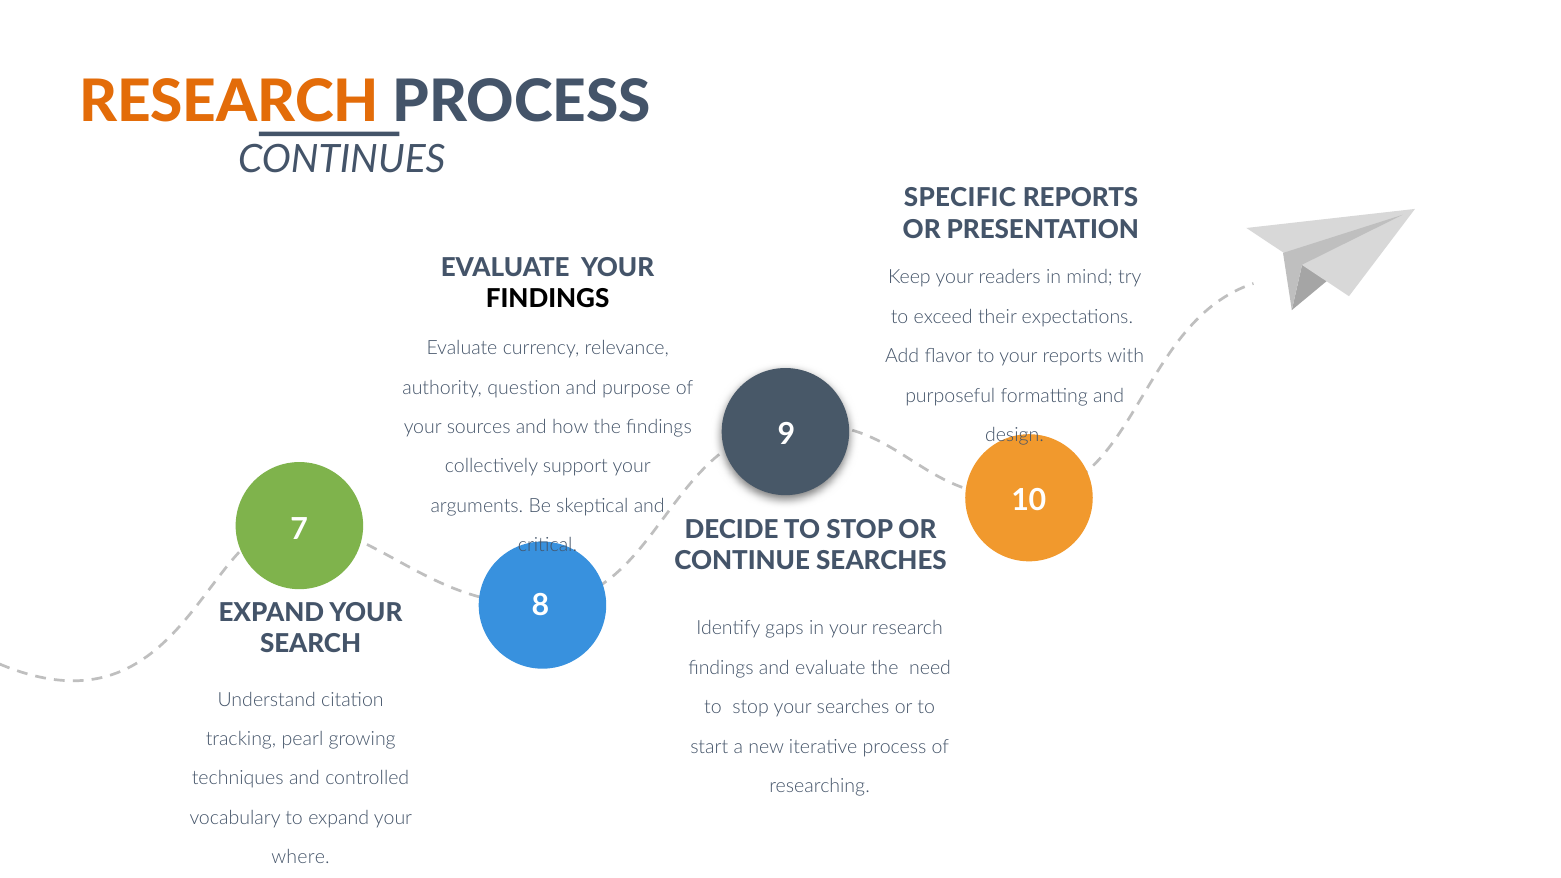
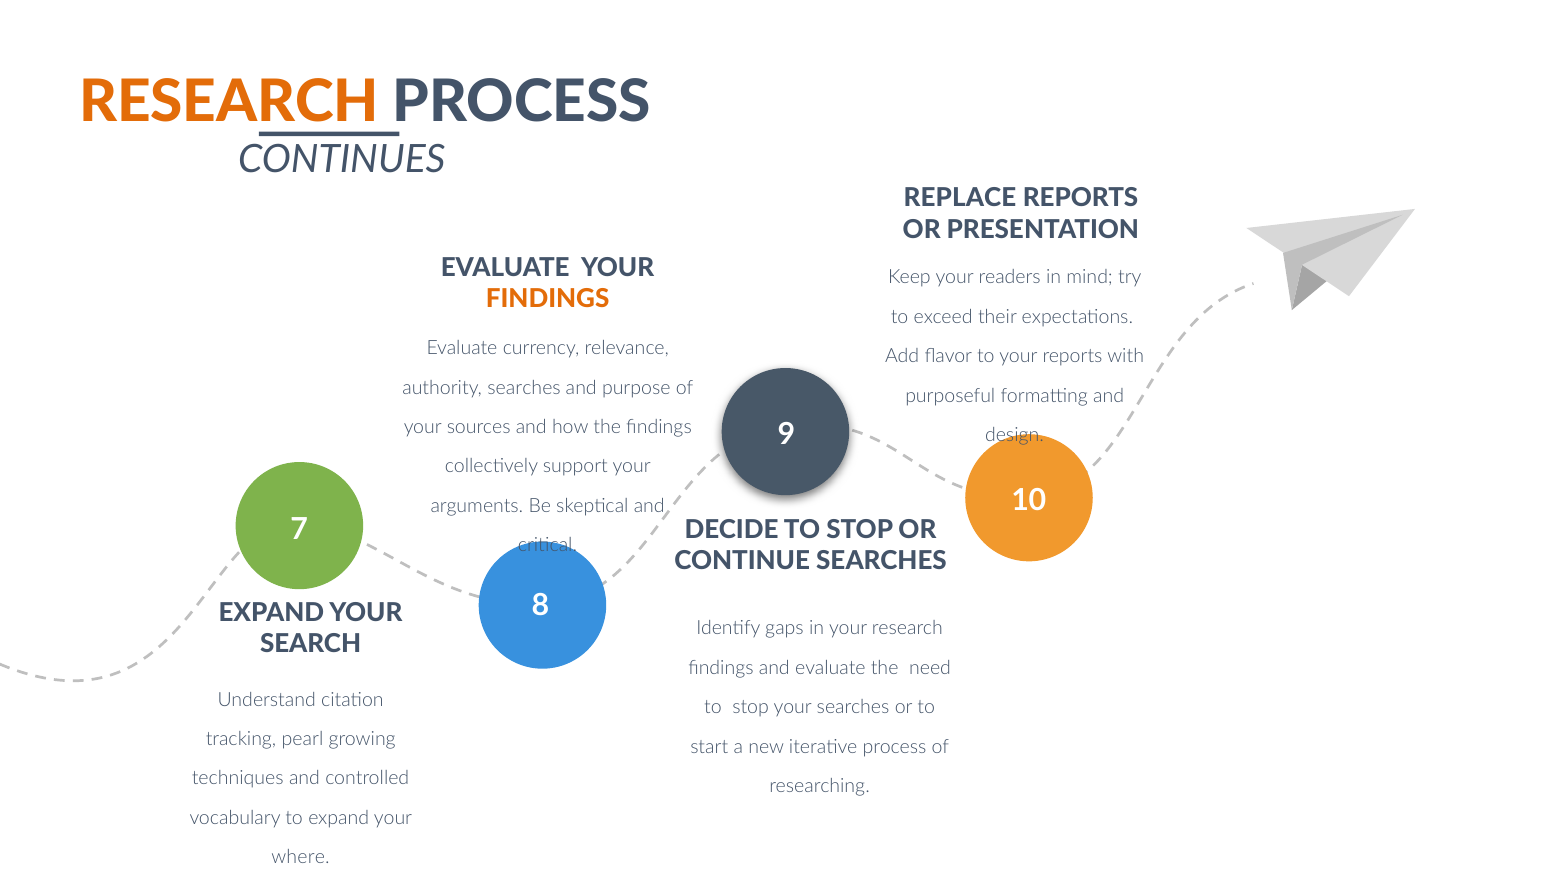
SPECIFIC: SPECIFIC -> REPLACE (960, 198)
FINDINGS colour: black -> orange (548, 299)
authority question: question -> searches (524, 388)
